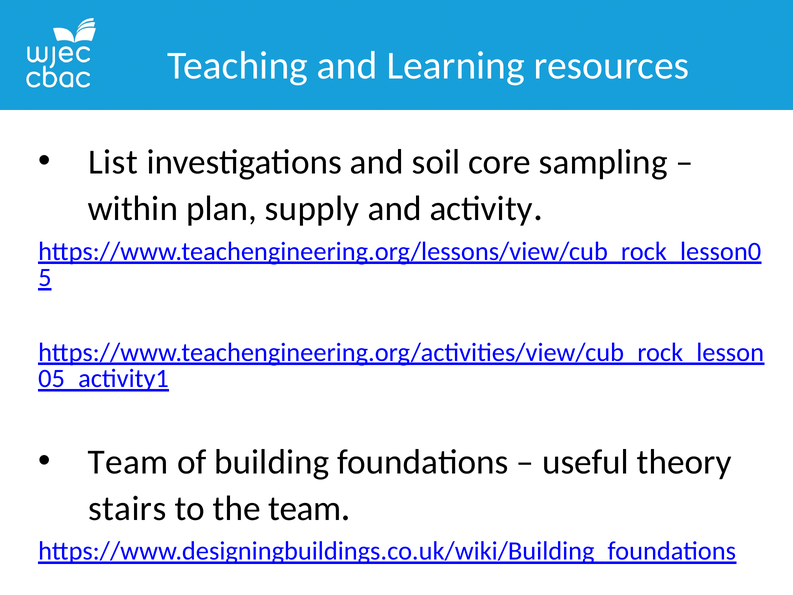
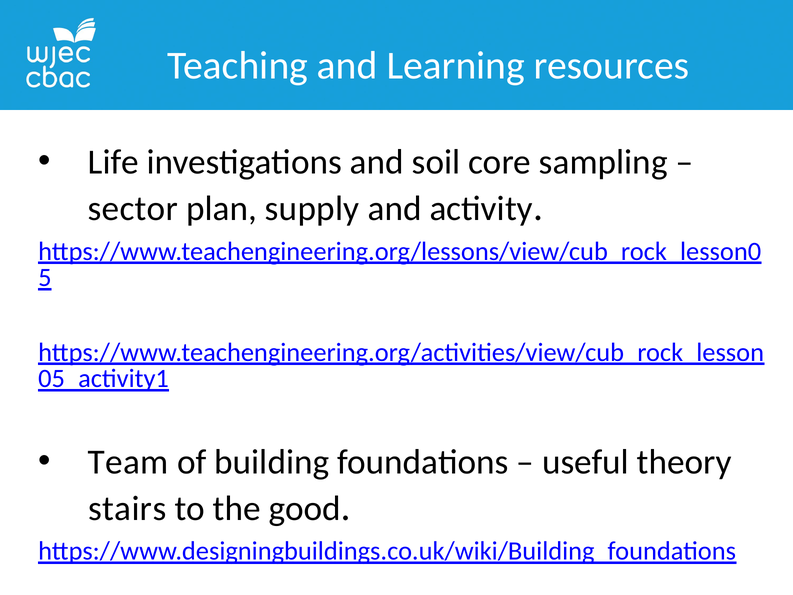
List: List -> Life (113, 162)
within: within -> sector (133, 209)
the team: team -> good (305, 508)
